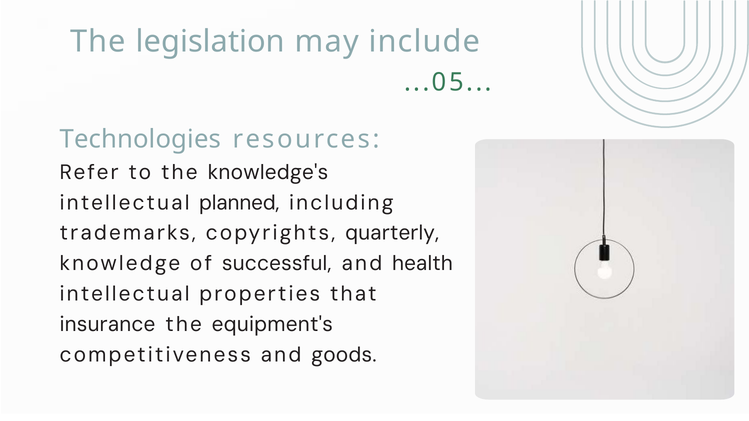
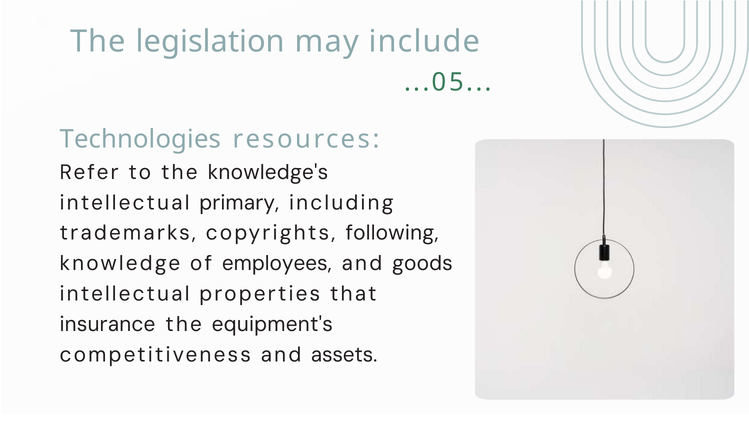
planned: planned -> primary (239, 203)
quarterly: quarterly -> following (392, 233)
successful: successful -> employees (277, 264)
health: health -> goods (422, 264)
goods: goods -> assets (344, 355)
